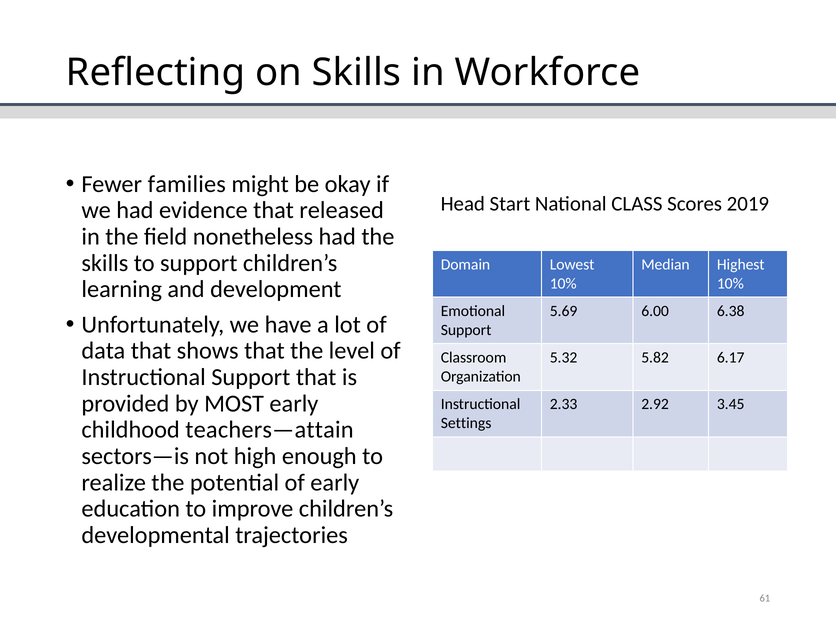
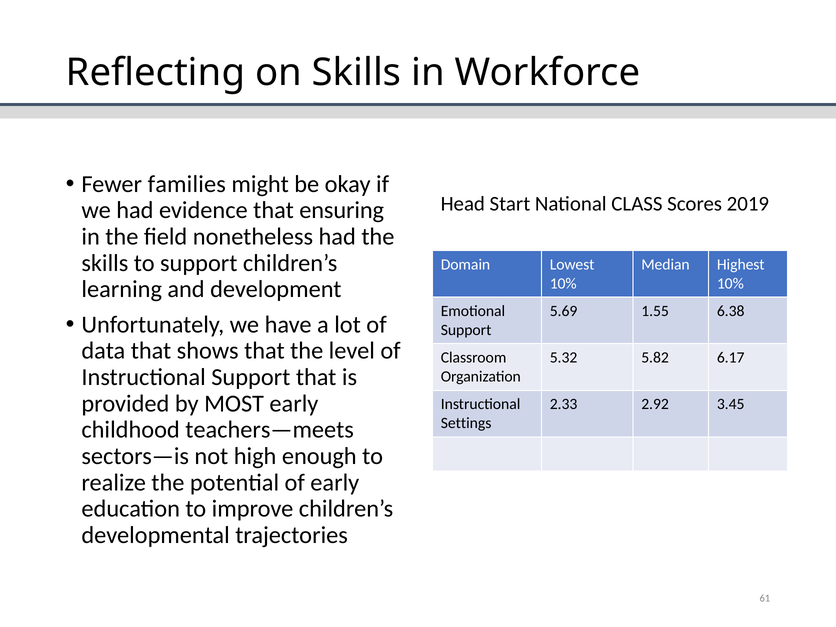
released: released -> ensuring (342, 210)
6.00: 6.00 -> 1.55 (655, 311)
teachers—attain: teachers—attain -> teachers—meets (270, 430)
